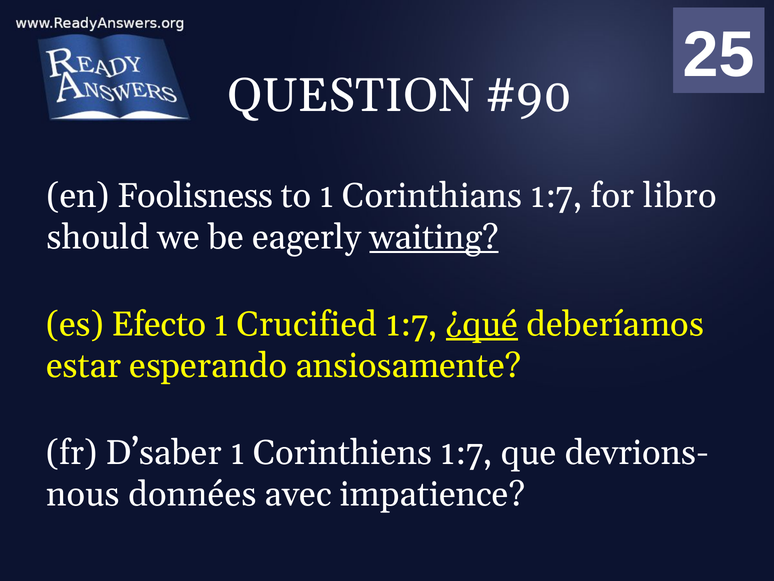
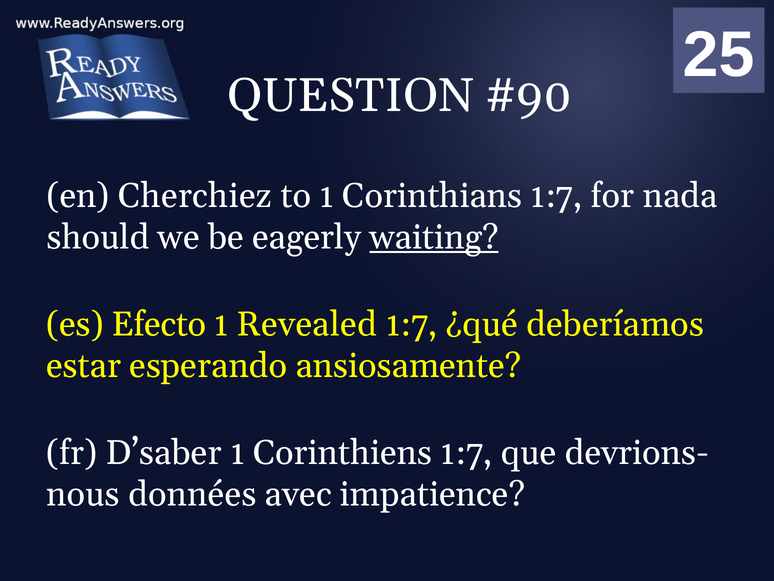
Foolisness: Foolisness -> Cherchiez (195, 196)
libro: libro -> nada (680, 196)
Crucified: Crucified -> Revealed (307, 324)
¿qué underline: present -> none (482, 324)
